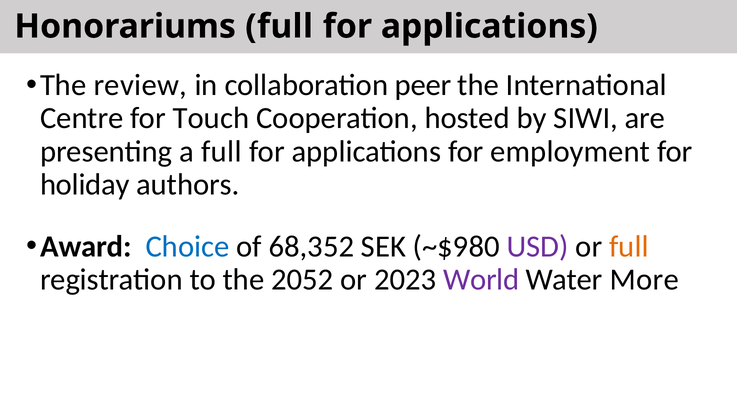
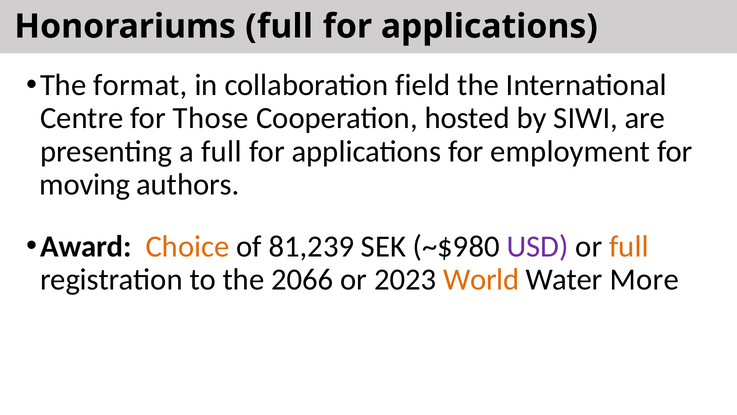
review: review -> format (140, 85)
peer: peer -> field (423, 85)
Touch: Touch -> Those (211, 118)
holiday: holiday -> moving (85, 185)
Choice colour: blue -> orange (188, 246)
68,352: 68,352 -> 81,239 (311, 246)
2052: 2052 -> 2066 (302, 279)
World colour: purple -> orange (481, 279)
